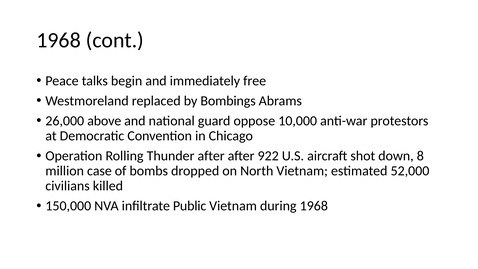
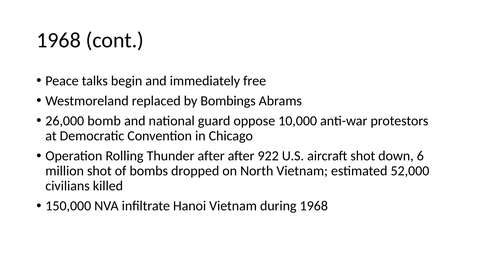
above: above -> bomb (104, 121)
8: 8 -> 6 (420, 156)
million case: case -> shot (99, 171)
Public: Public -> Hanoi (190, 206)
